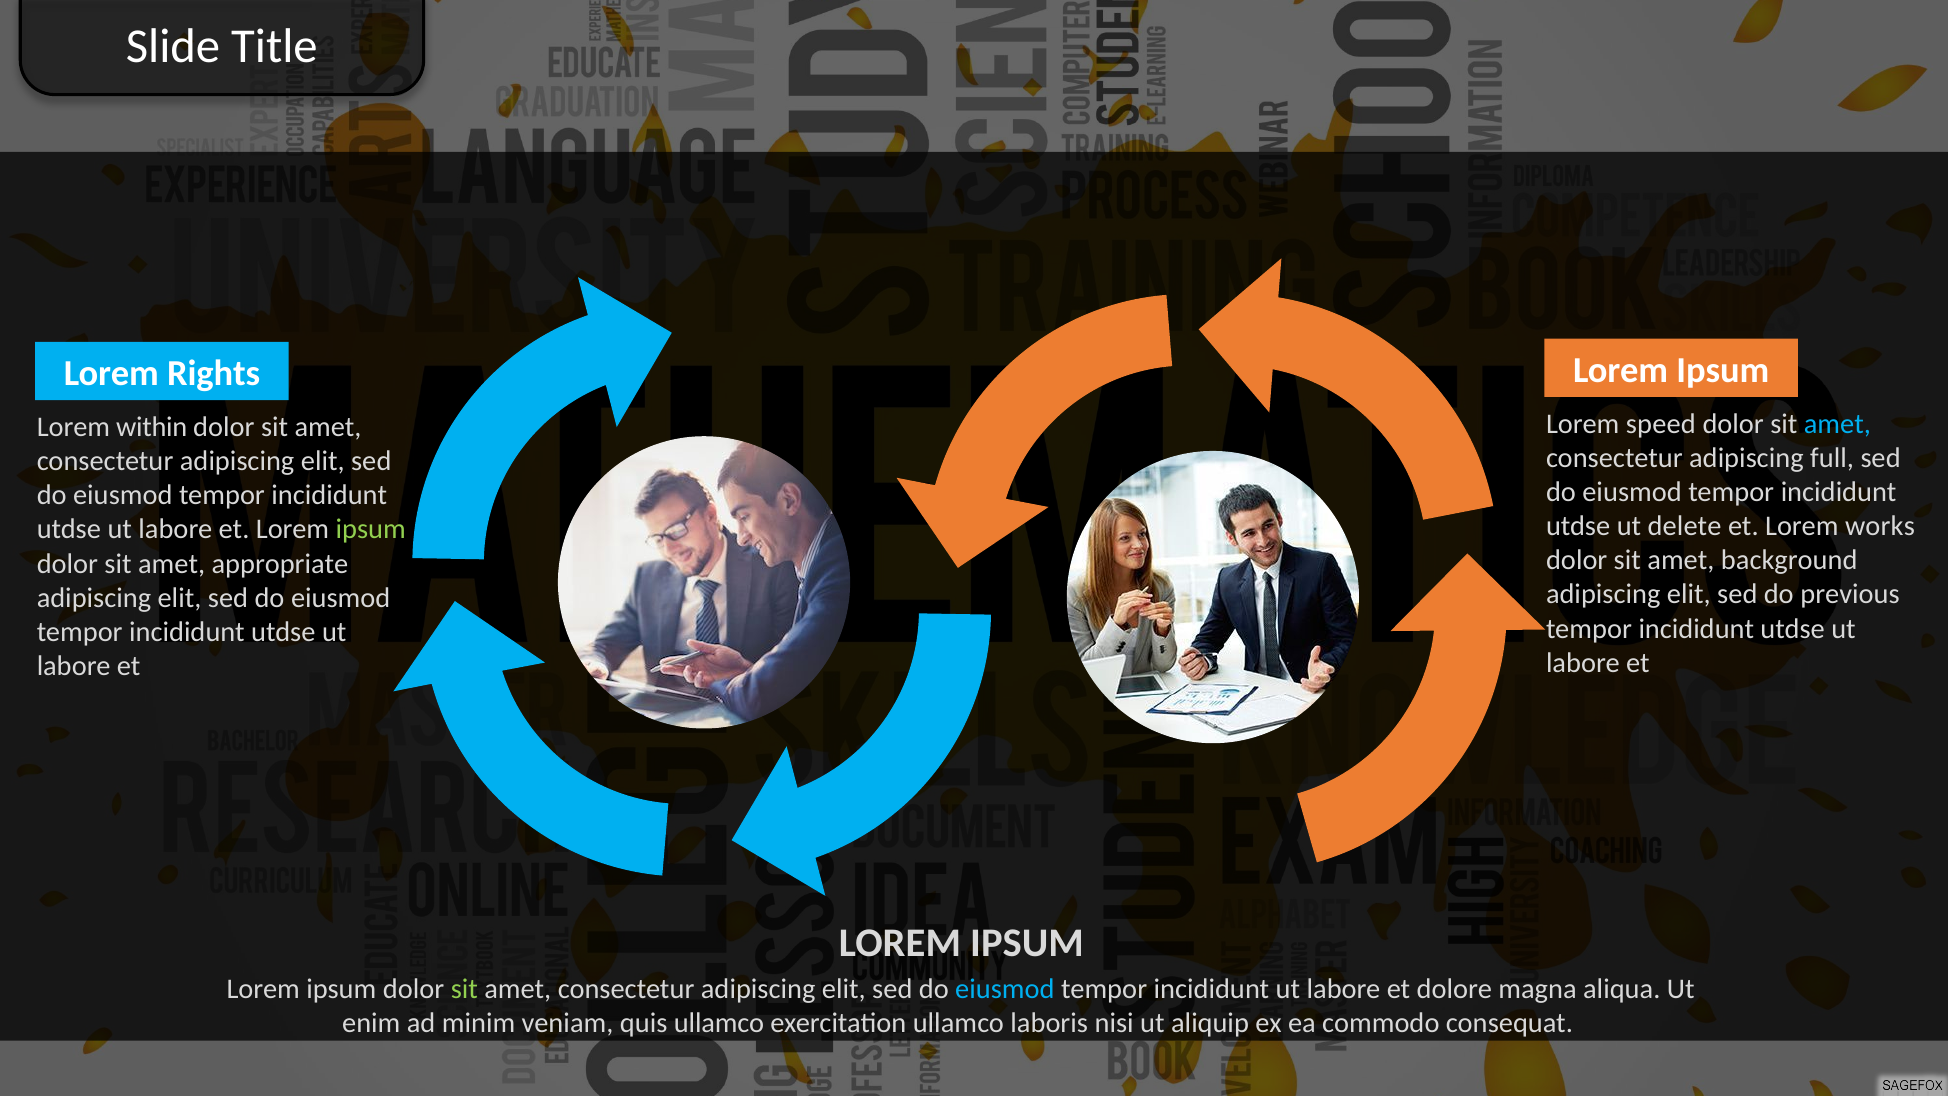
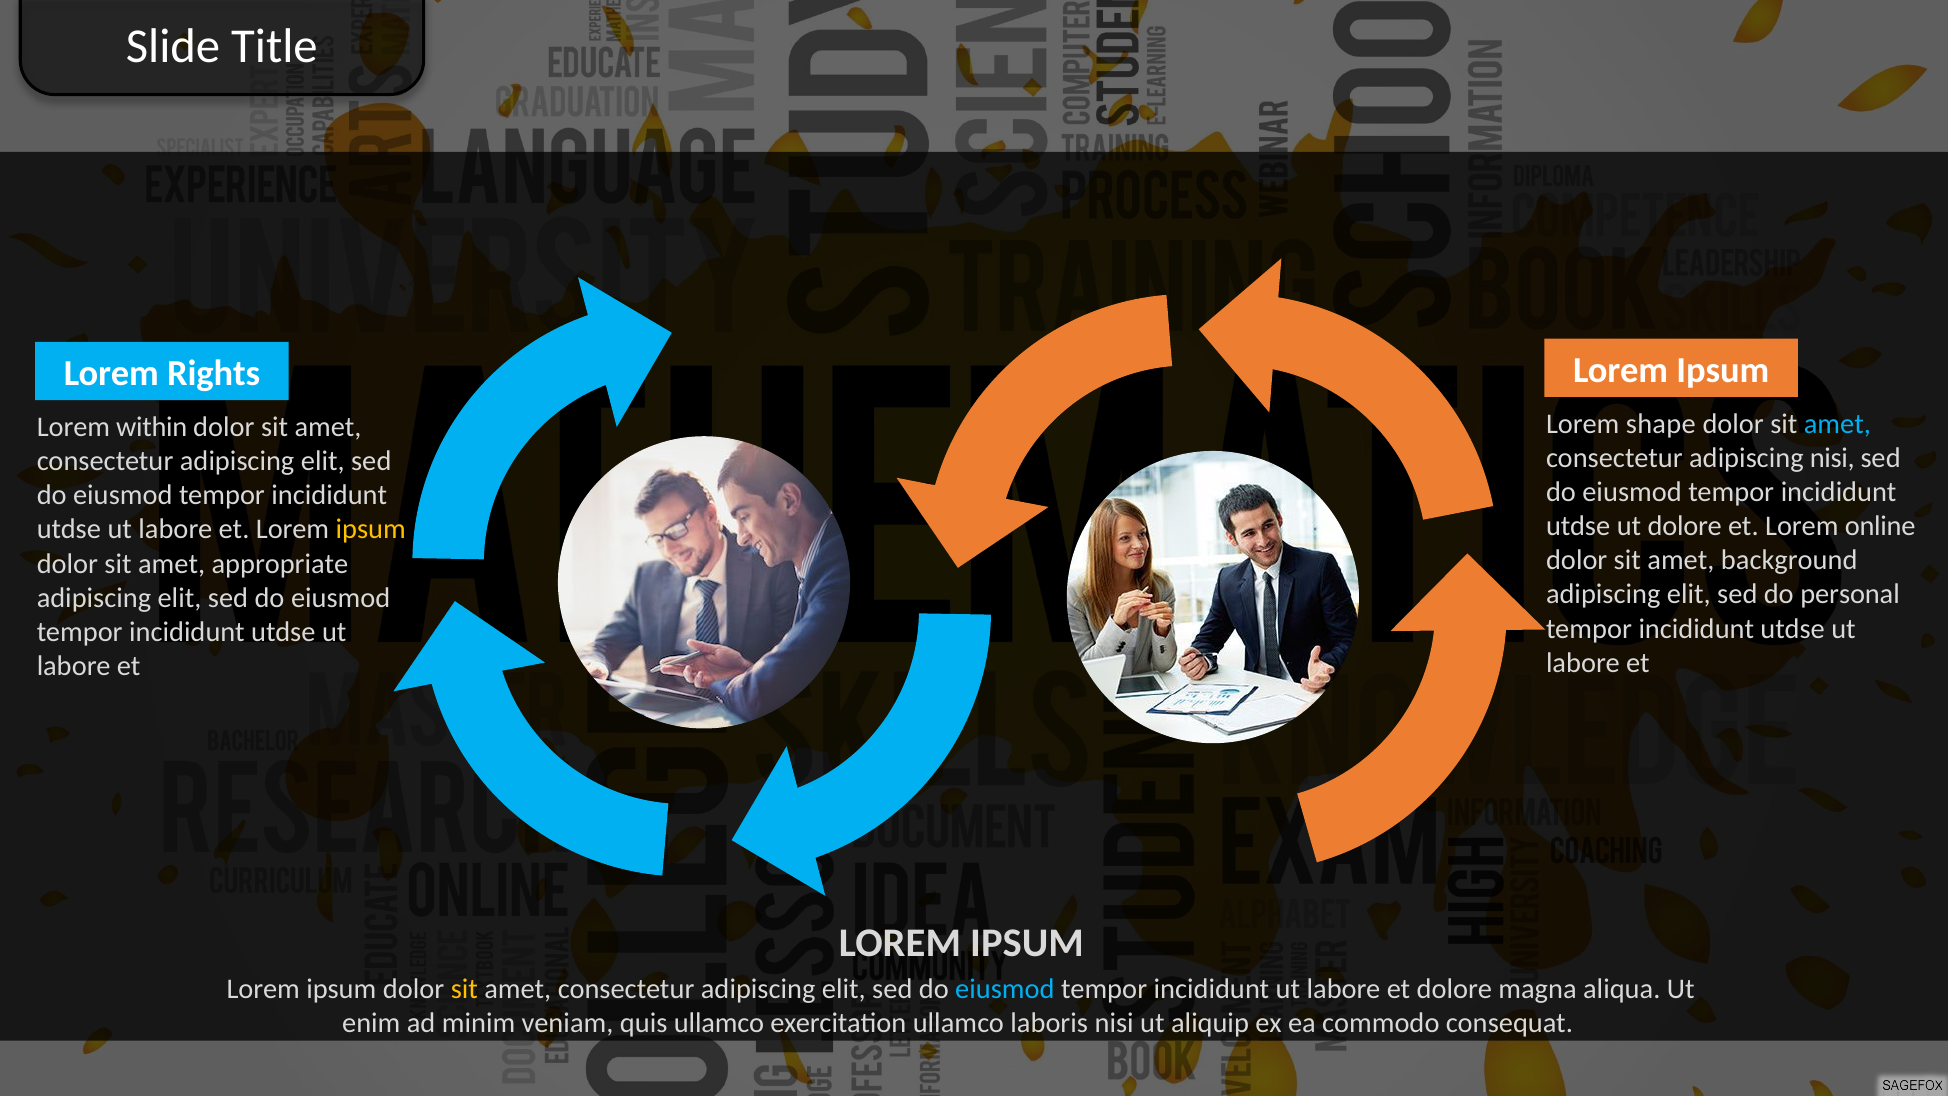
speed: speed -> shape (1661, 424)
adipiscing full: full -> nisi (1832, 458)
ut delete: delete -> dolore (1685, 526)
works: works -> online (1880, 526)
ipsum colour: light green -> yellow (371, 529)
previous: previous -> personal (1850, 594)
sit colour: light green -> yellow (464, 989)
